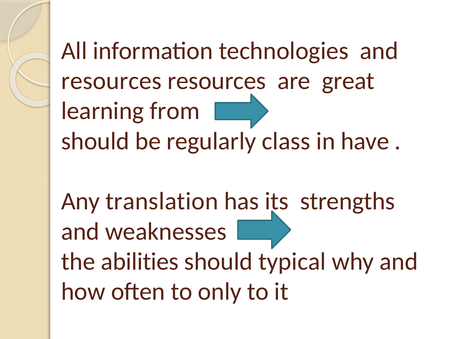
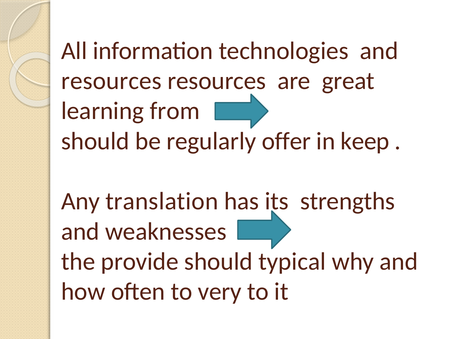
class: class -> offer (286, 141)
have: have -> keep (365, 141)
abilities: abilities -> provide (140, 262)
only: only -> very (220, 292)
